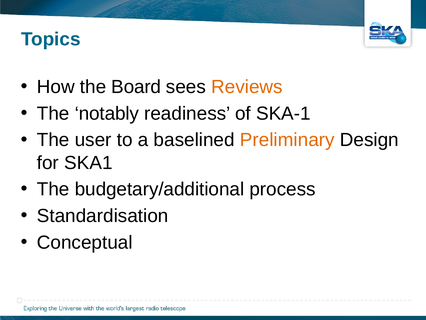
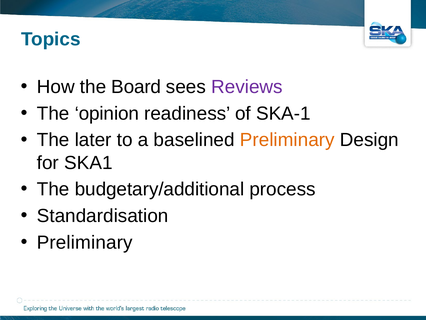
Reviews colour: orange -> purple (247, 87)
notably: notably -> opinion (107, 113)
user: user -> later (93, 140)
Conceptual: Conceptual -> Preliminary (85, 242)
